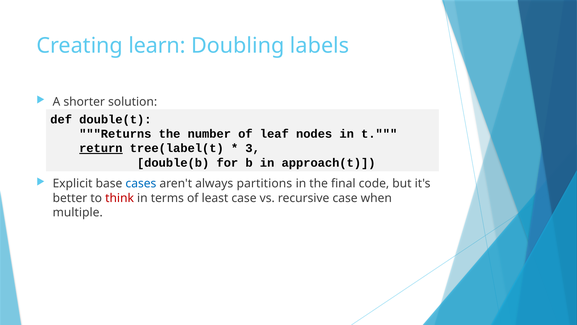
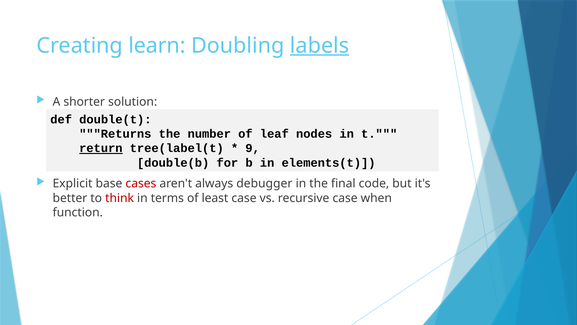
labels underline: none -> present (320, 46)
3: 3 -> 9 (253, 148)
approach(t: approach(t -> elements(t (329, 163)
cases colour: blue -> red (141, 183)
partitions: partitions -> debugger (264, 183)
multiple: multiple -> function (78, 212)
